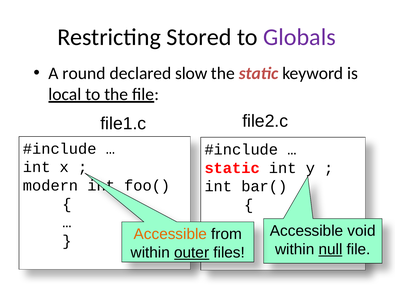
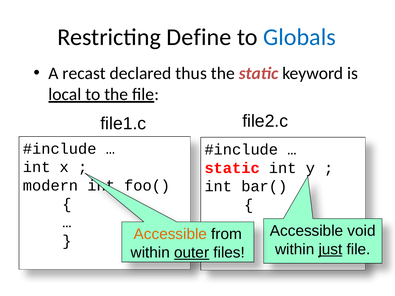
Stored: Stored -> Define (199, 37)
Globals colour: purple -> blue (299, 37)
round: round -> recast (84, 73)
slow: slow -> thus (191, 73)
null: null -> just (330, 250)
